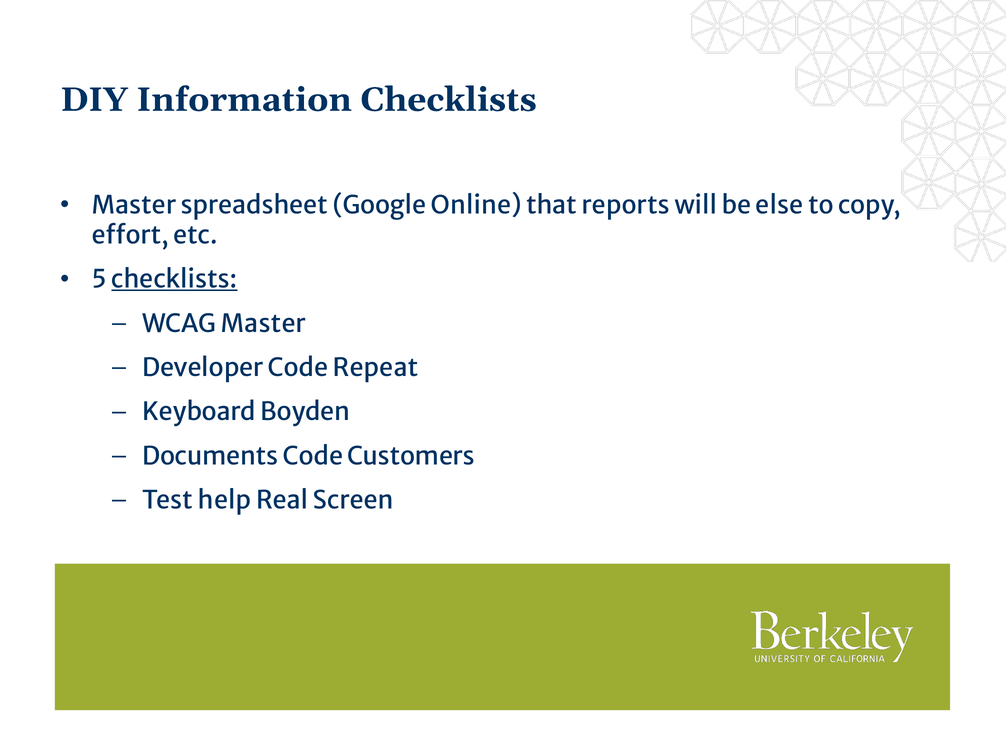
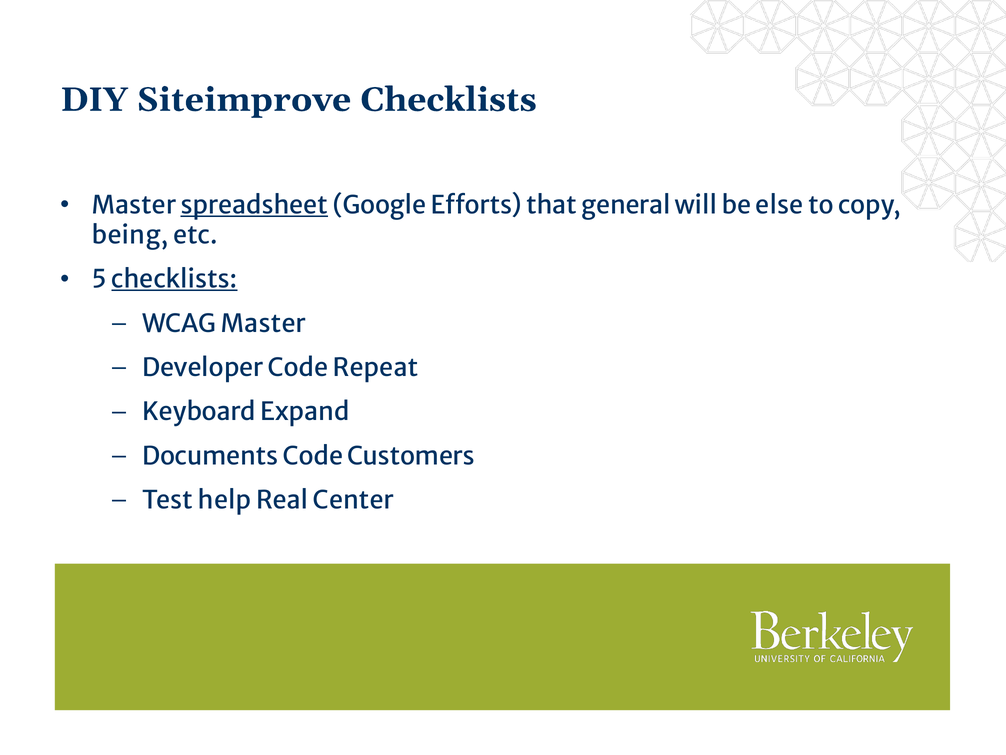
Information: Information -> Siteimprove (244, 100)
spreadsheet underline: none -> present (254, 205)
Online: Online -> Efforts (476, 205)
reports: reports -> general (626, 205)
effort: effort -> being (130, 235)
Boyden: Boyden -> Expand (305, 412)
Screen: Screen -> Center (353, 500)
